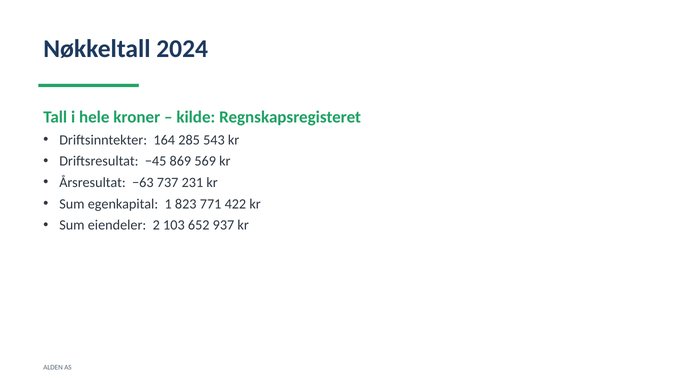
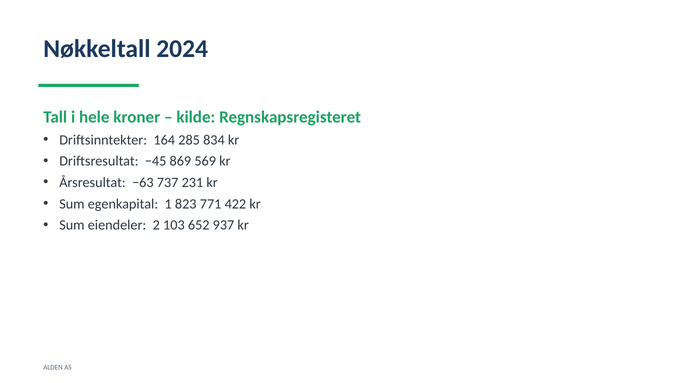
543: 543 -> 834 (214, 140)
